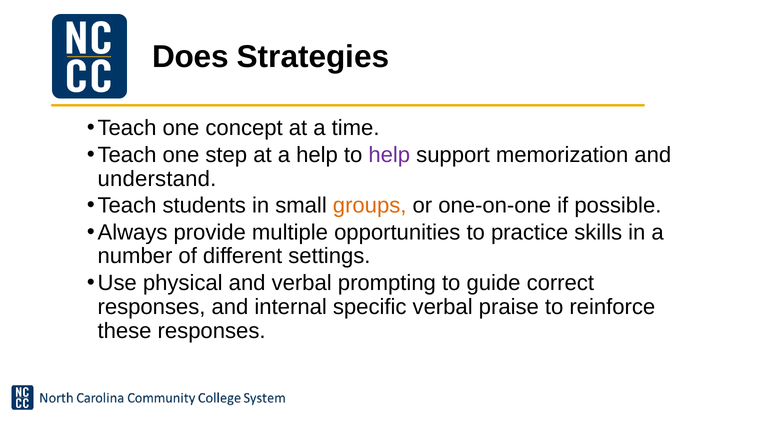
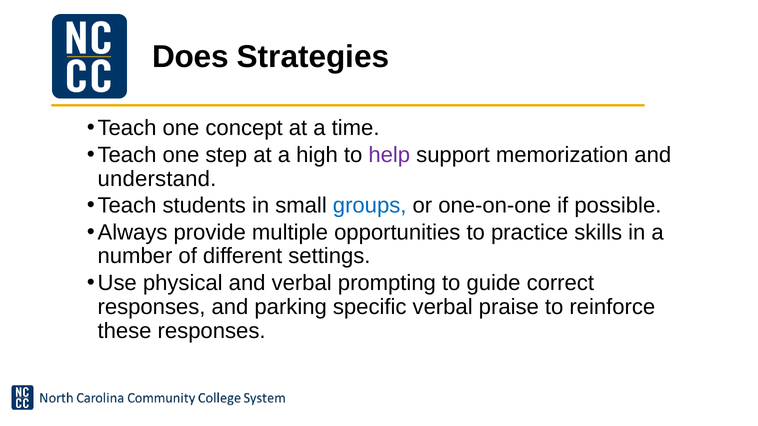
a help: help -> high (317, 155)
groups colour: orange -> blue (370, 206)
internal: internal -> parking (291, 307)
